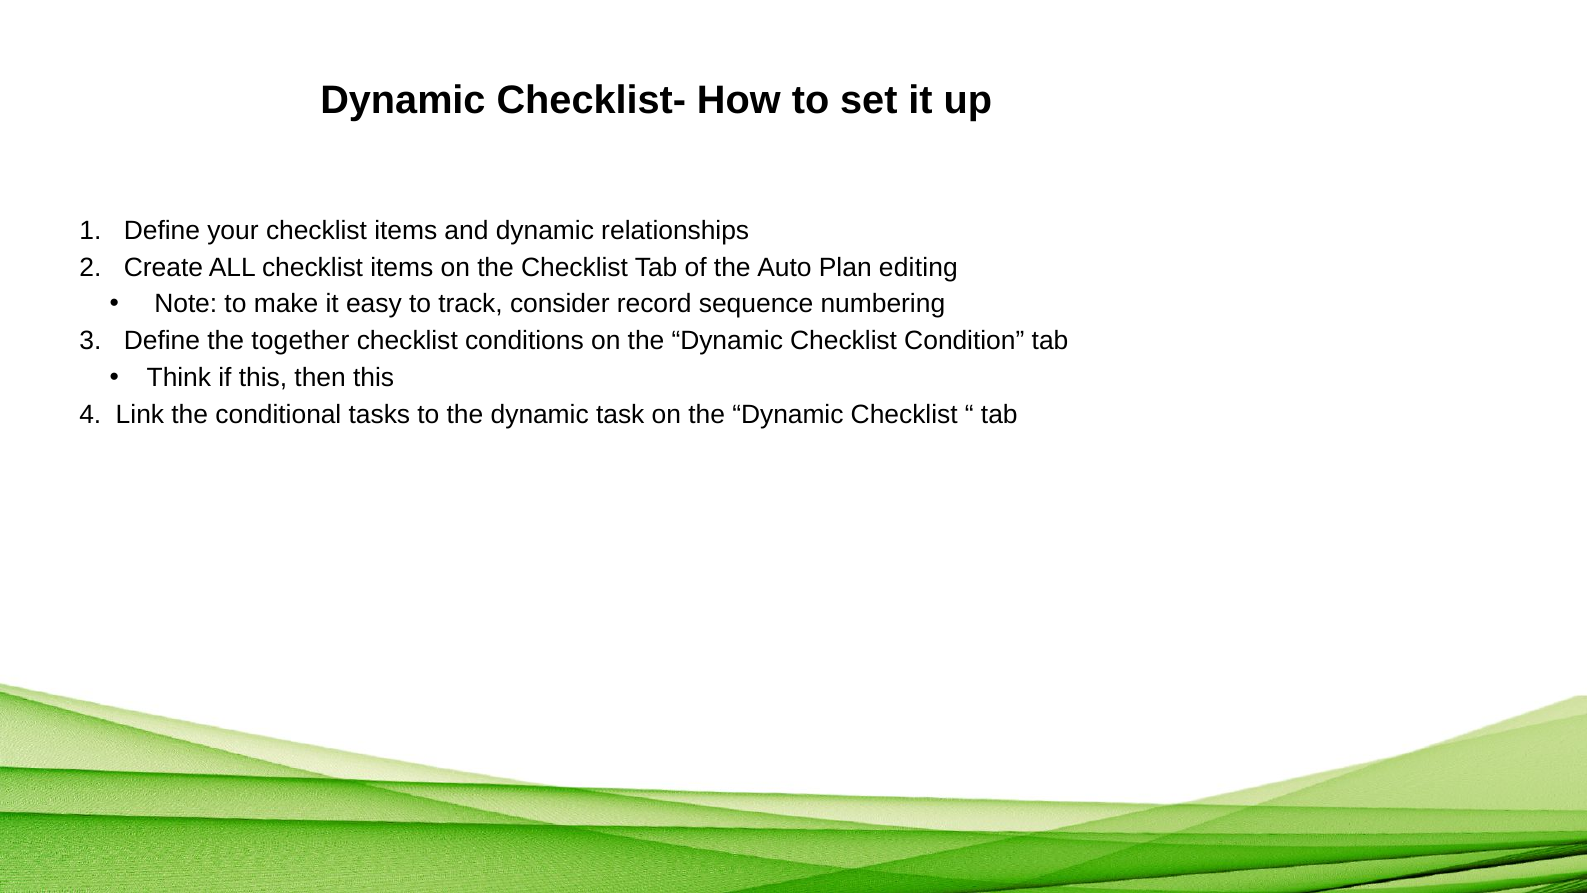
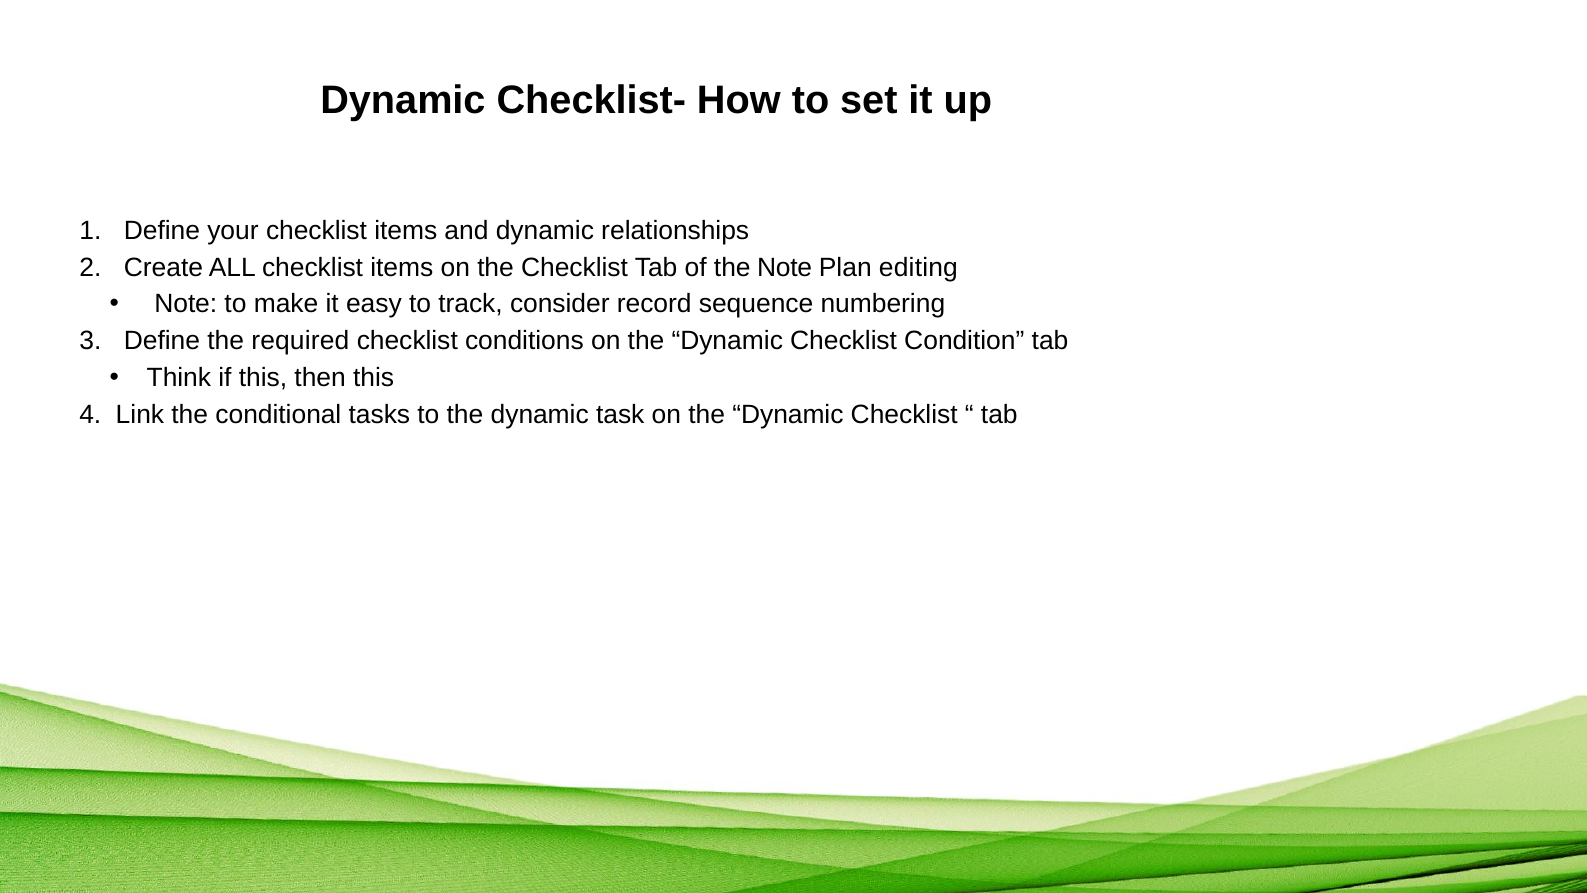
the Auto: Auto -> Note (785, 267)
together: together -> required (300, 341)
